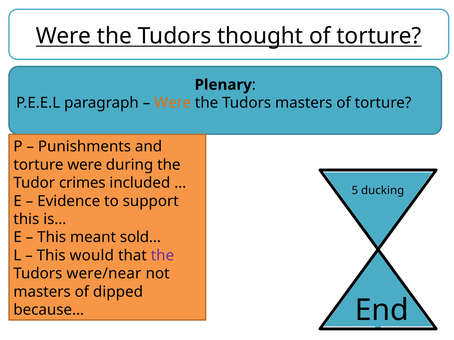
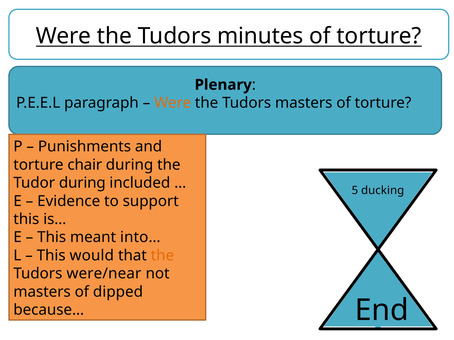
thought: thought -> minutes (260, 36)
torture were: were -> chair (85, 165)
Tudor crimes: crimes -> during (82, 183)
sold…: sold… -> into… (140, 238)
the colour: purple -> orange (162, 256)
